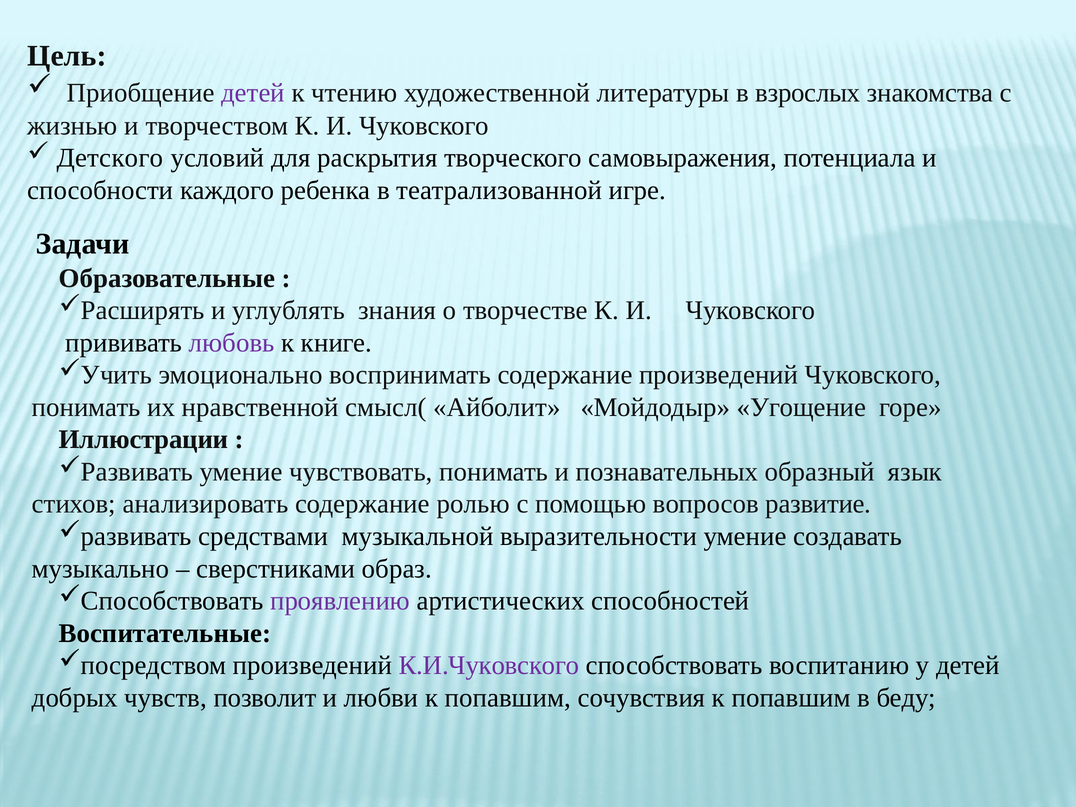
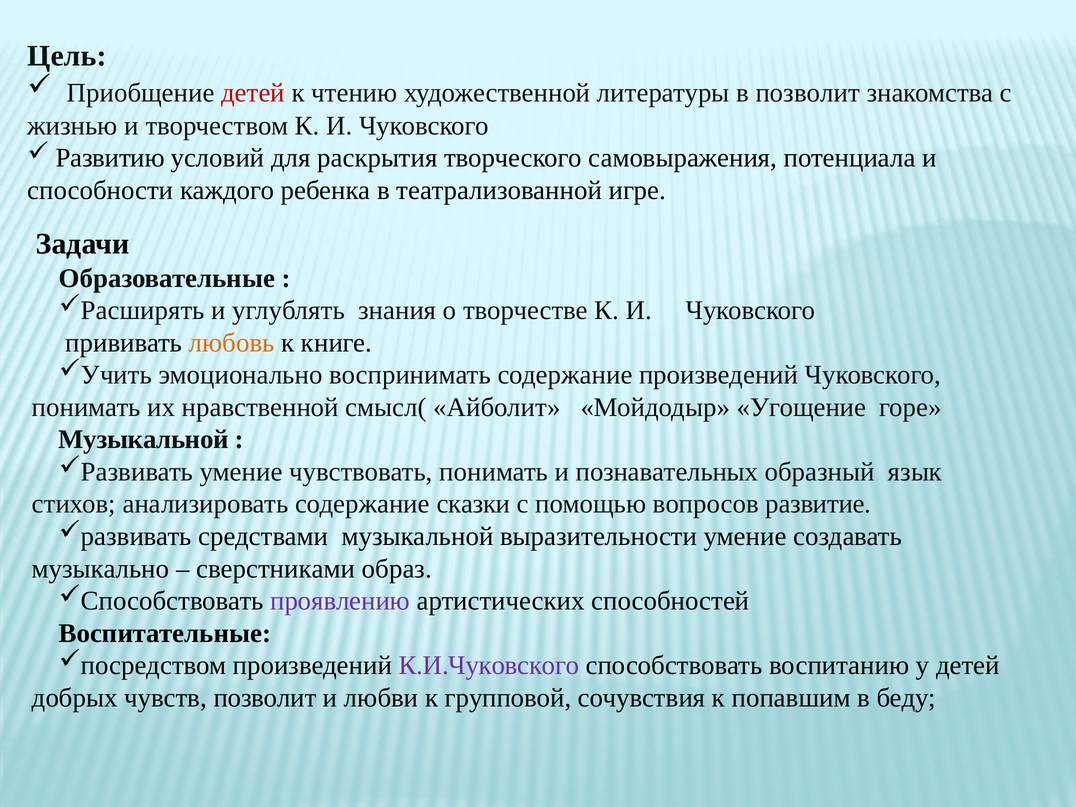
детей colour: purple -> red (253, 93)
в взрослых: взрослых -> позволит (808, 93)
Детского: Детского -> Развитию (110, 158)
любовь colour: purple -> orange (232, 343)
Иллюстрации: Иллюстрации -> Музыкальной (144, 440)
ролью: ролью -> сказки (473, 504)
любви к попавшим: попавшим -> групповой (508, 698)
